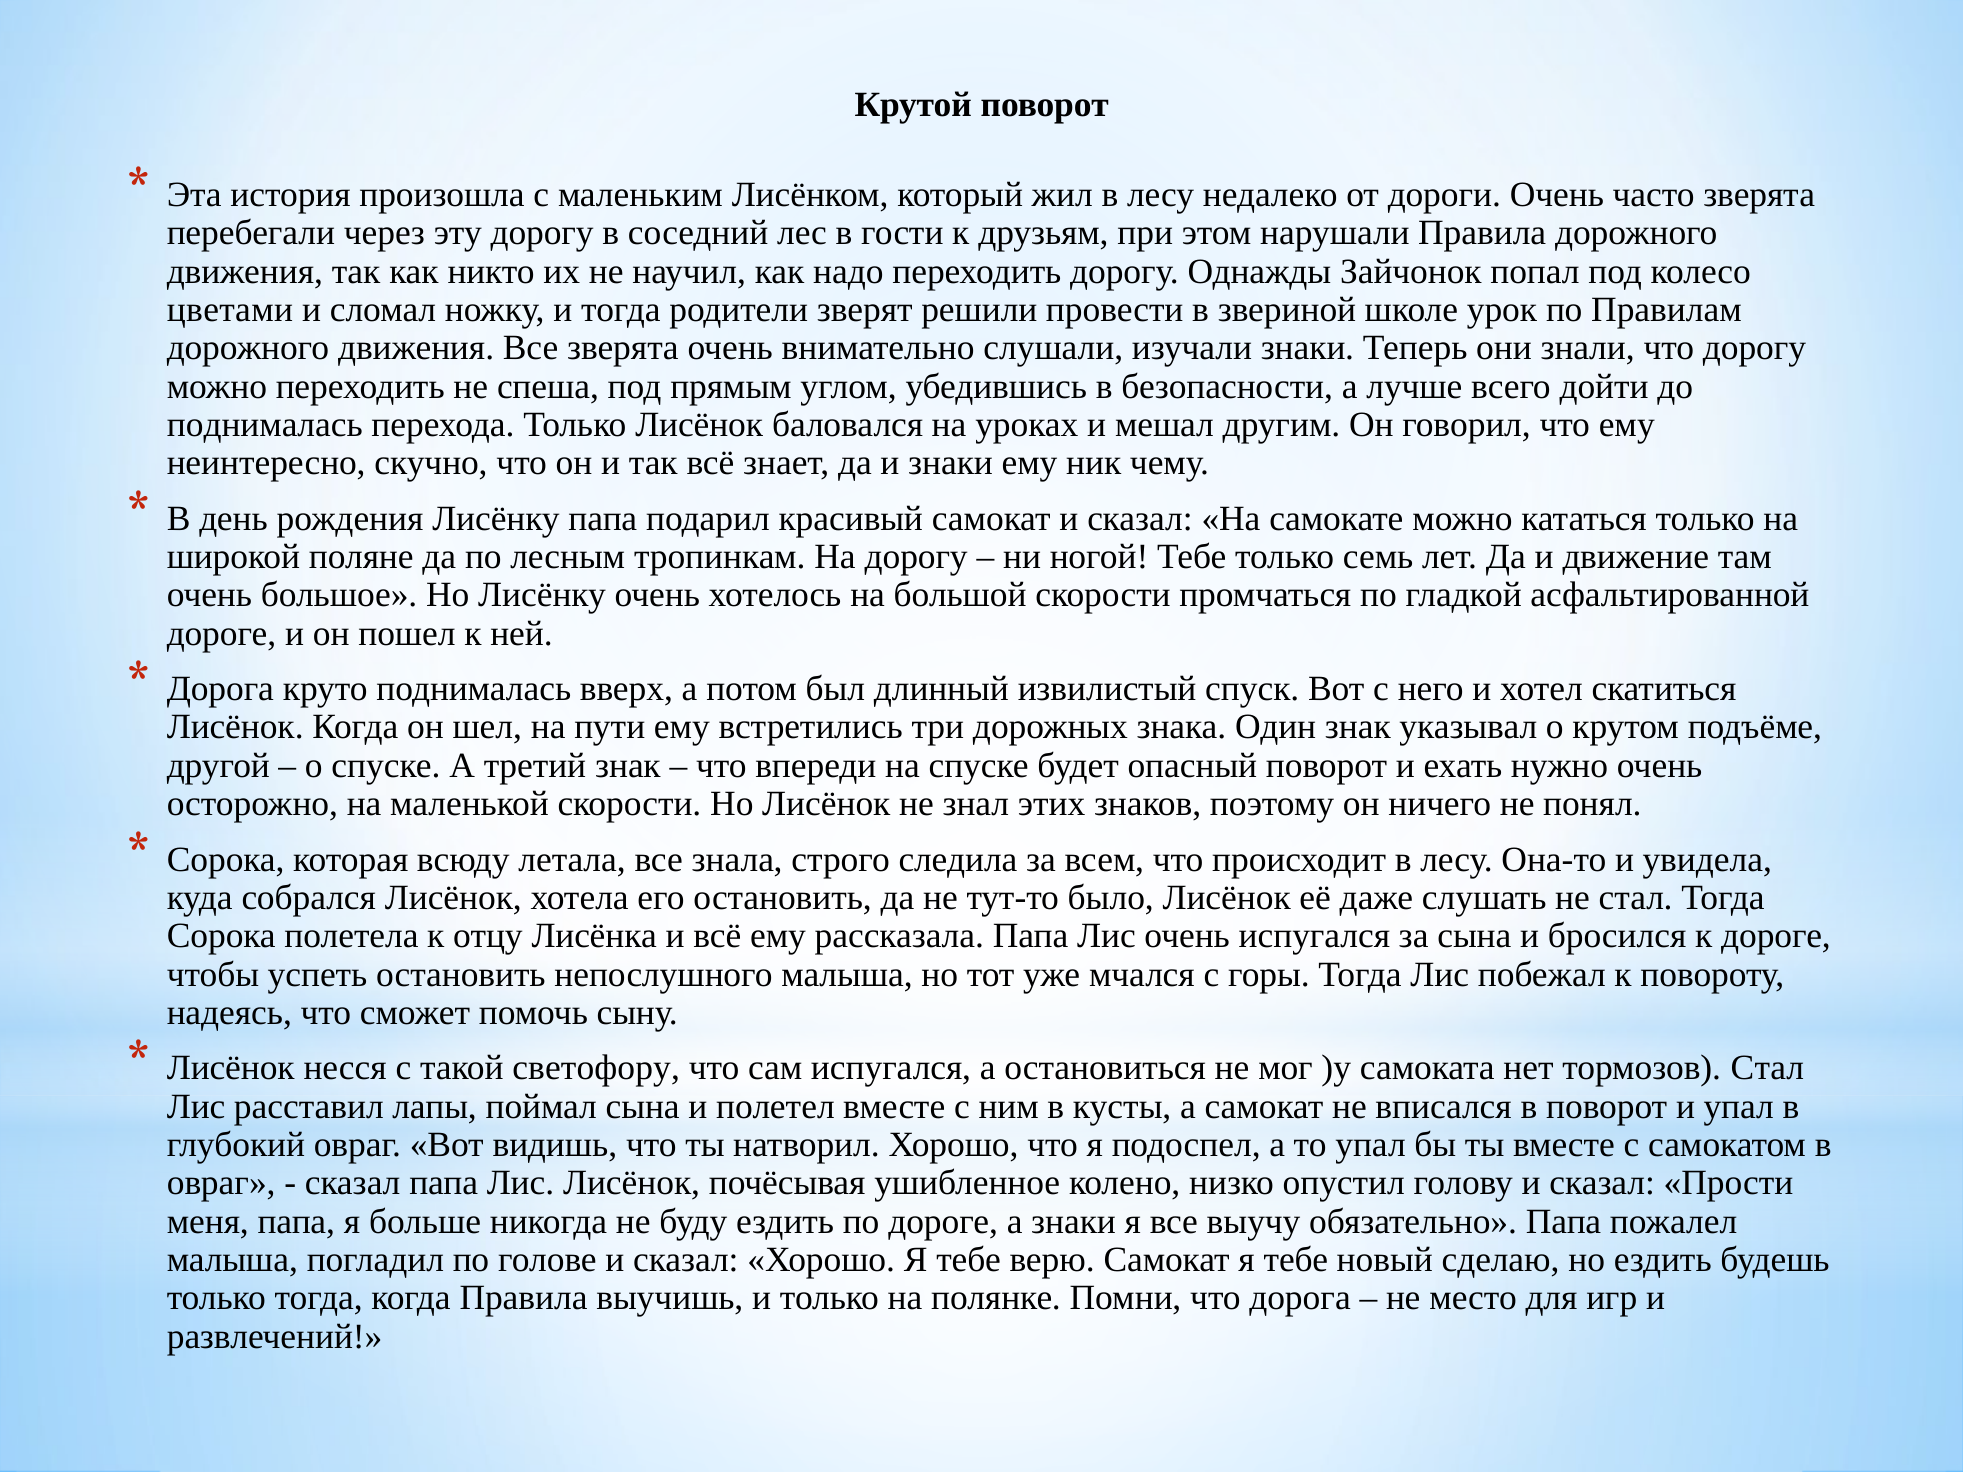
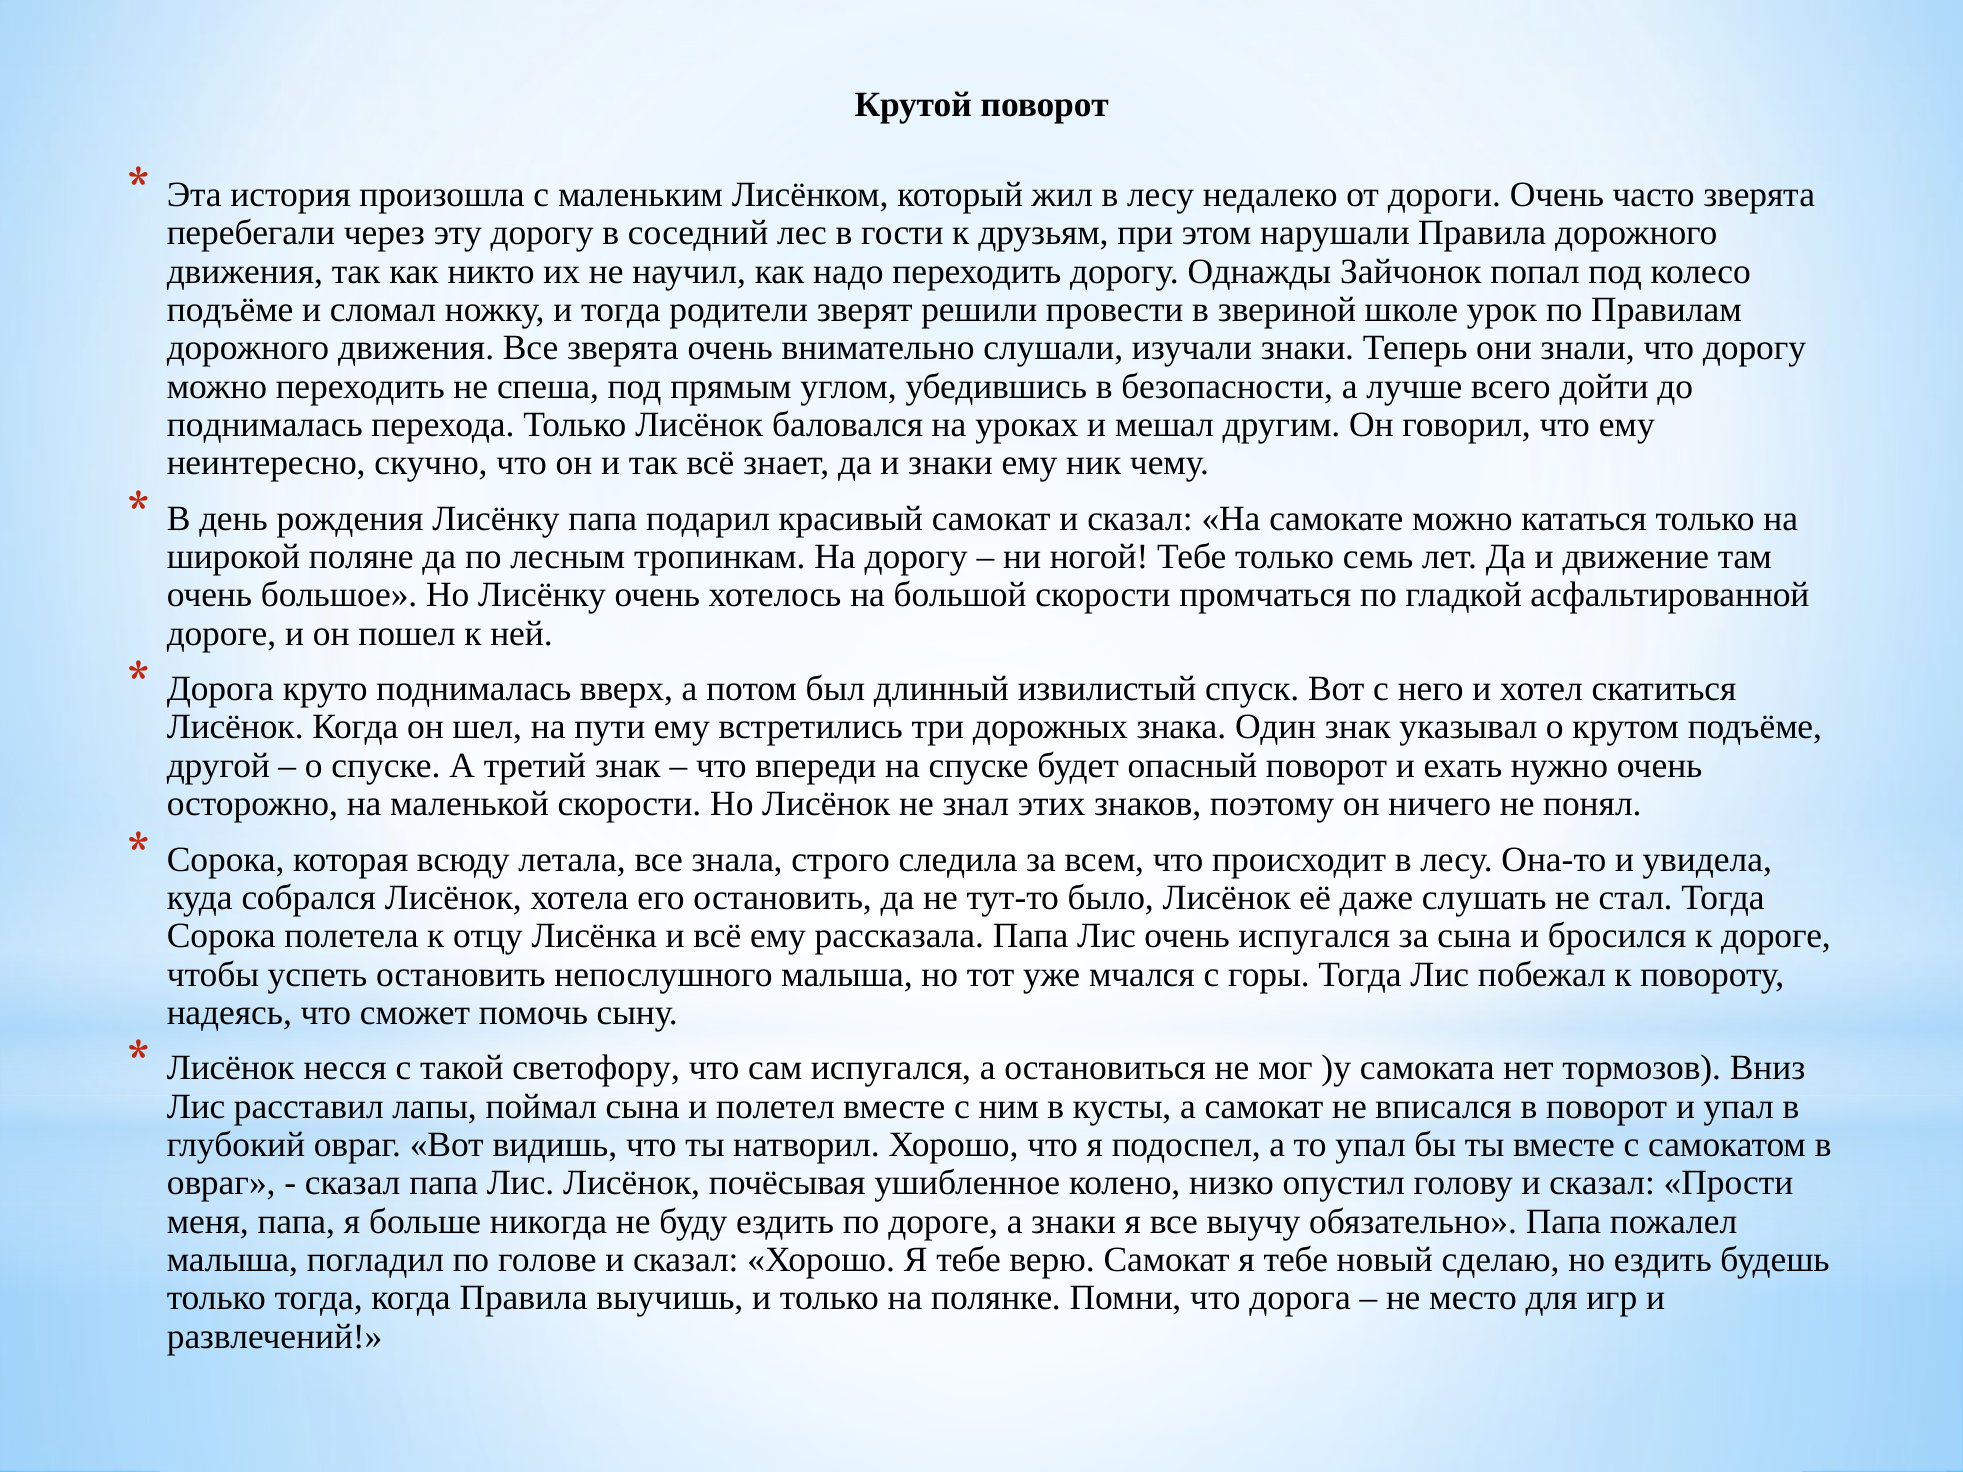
цветами: цветами -> подъёме (230, 310)
тормозов Стал: Стал -> Вниз (1768, 1068)
